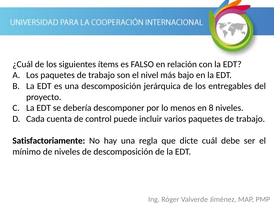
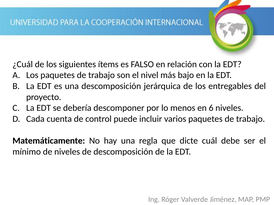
8: 8 -> 6 (211, 108)
Satisfactoriamente: Satisfactoriamente -> Matemáticamente (49, 141)
